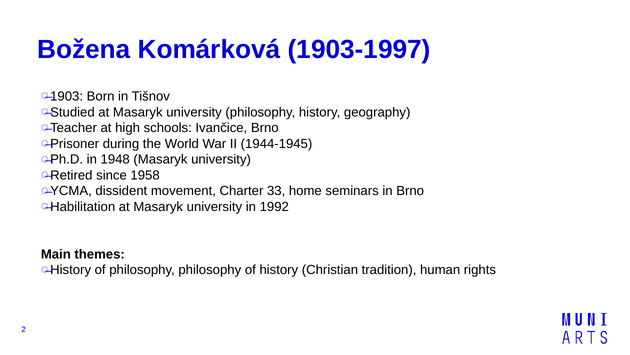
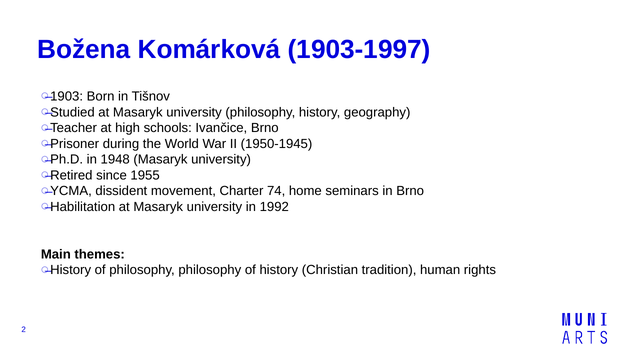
1944-1945: 1944-1945 -> 1950-1945 (277, 143)
1958: 1958 -> 1955 (145, 175)
33: 33 -> 74 (276, 191)
